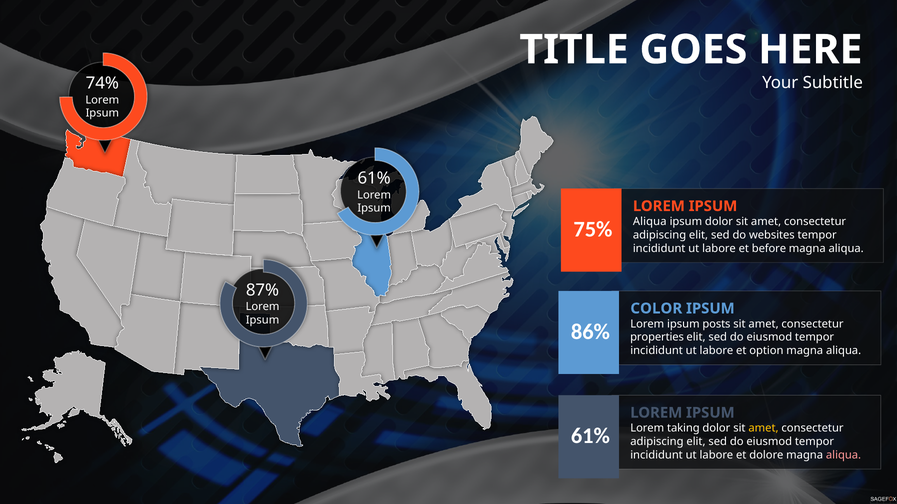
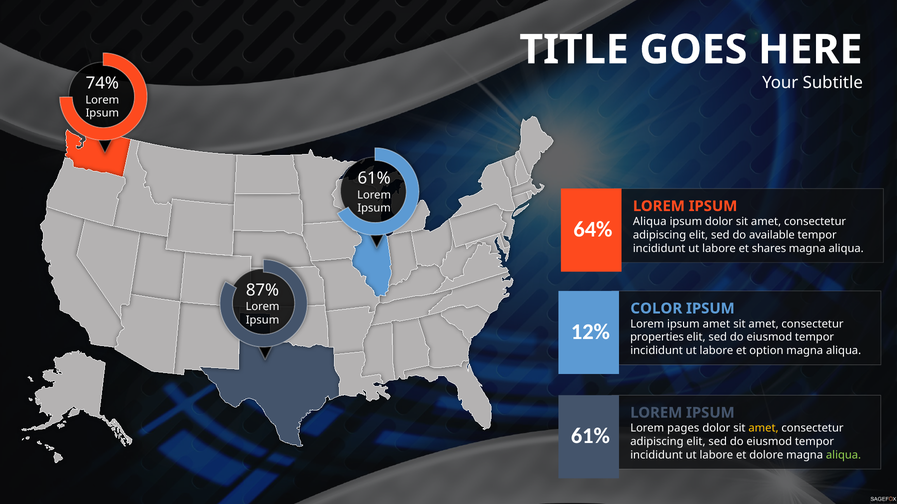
75%: 75% -> 64% (593, 230)
websites: websites -> available (772, 235)
before: before -> shares (769, 249)
ipsum posts: posts -> amet (716, 324)
86%: 86% -> 12% (590, 332)
taking: taking -> pages (683, 429)
aliqua colour: pink -> light green (844, 456)
